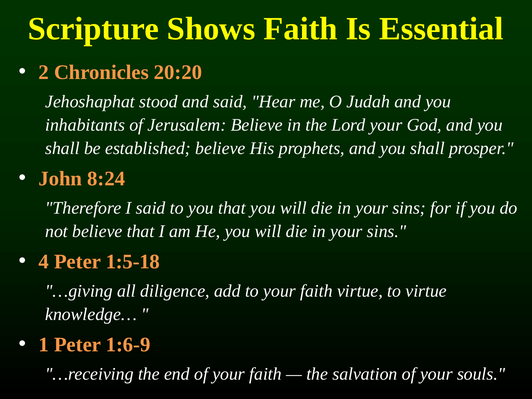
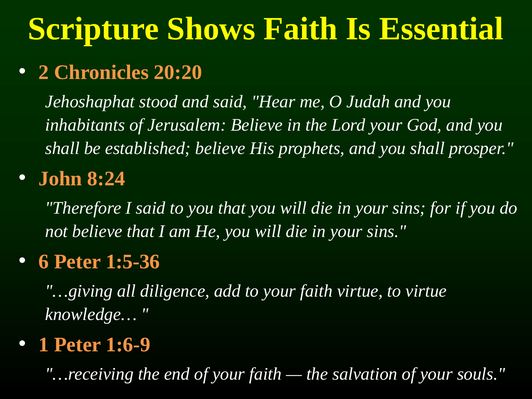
4: 4 -> 6 (44, 262)
1:5-18: 1:5-18 -> 1:5-36 (133, 262)
